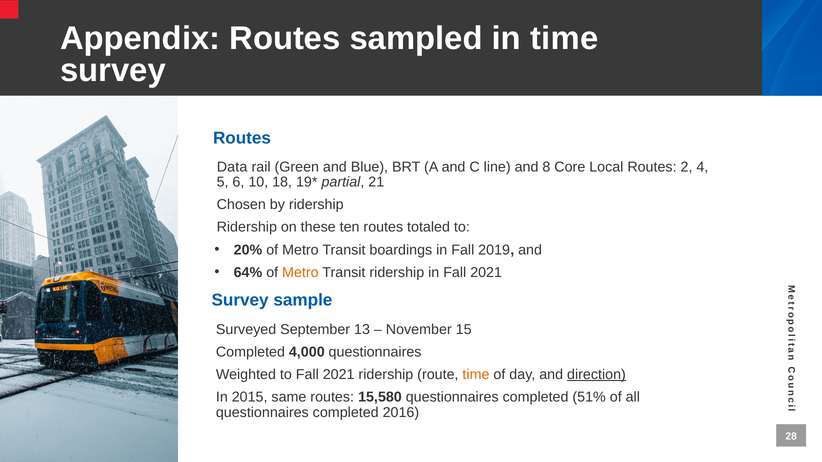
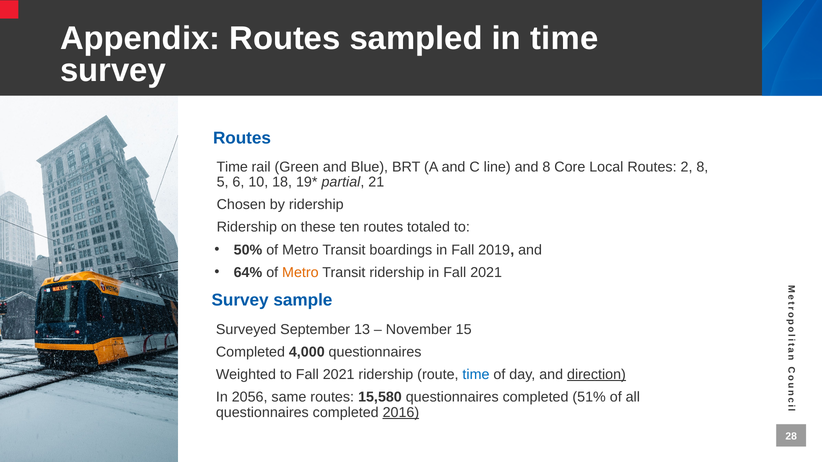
Data: Data -> Time (232, 167)
2 4: 4 -> 8 (702, 167)
20%: 20% -> 50% (248, 250)
time colour: orange -> blue (476, 375)
2015: 2015 -> 2056 (250, 397)
2016 underline: none -> present (401, 413)
